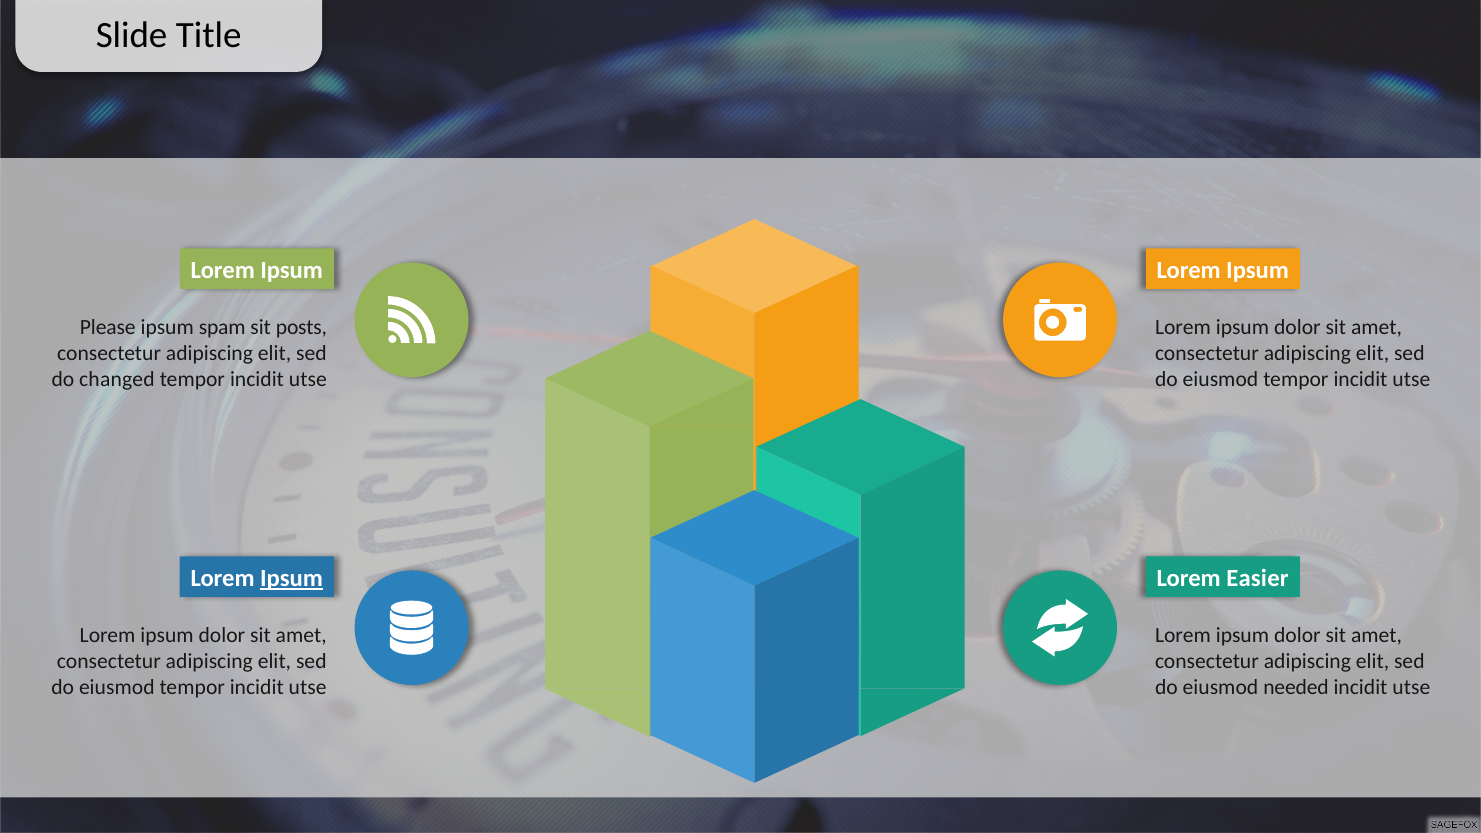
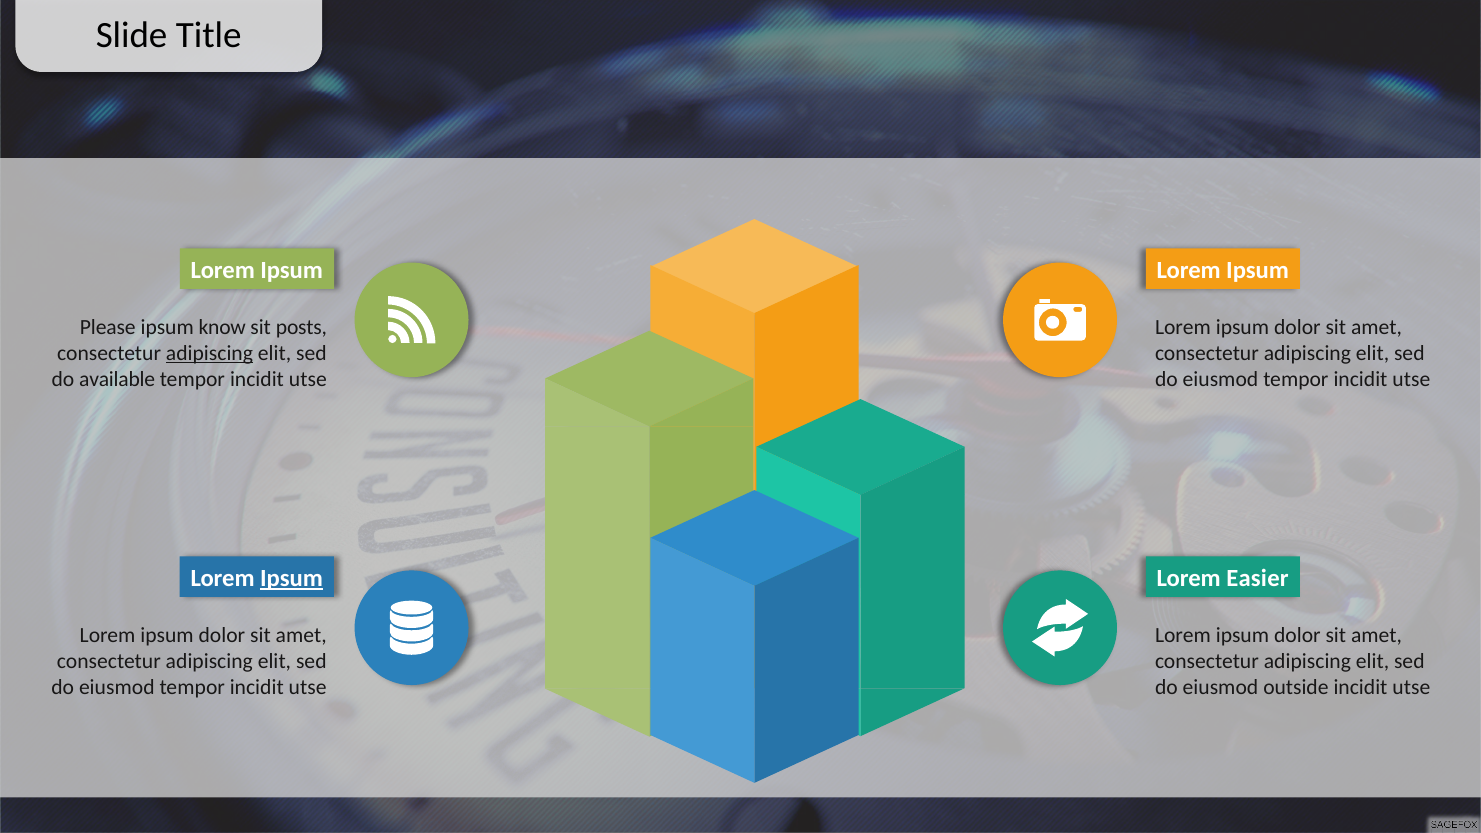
spam: spam -> know (222, 327)
adipiscing underline: none -> present (209, 353)
changed: changed -> available (117, 379)
needed: needed -> outside (1296, 687)
